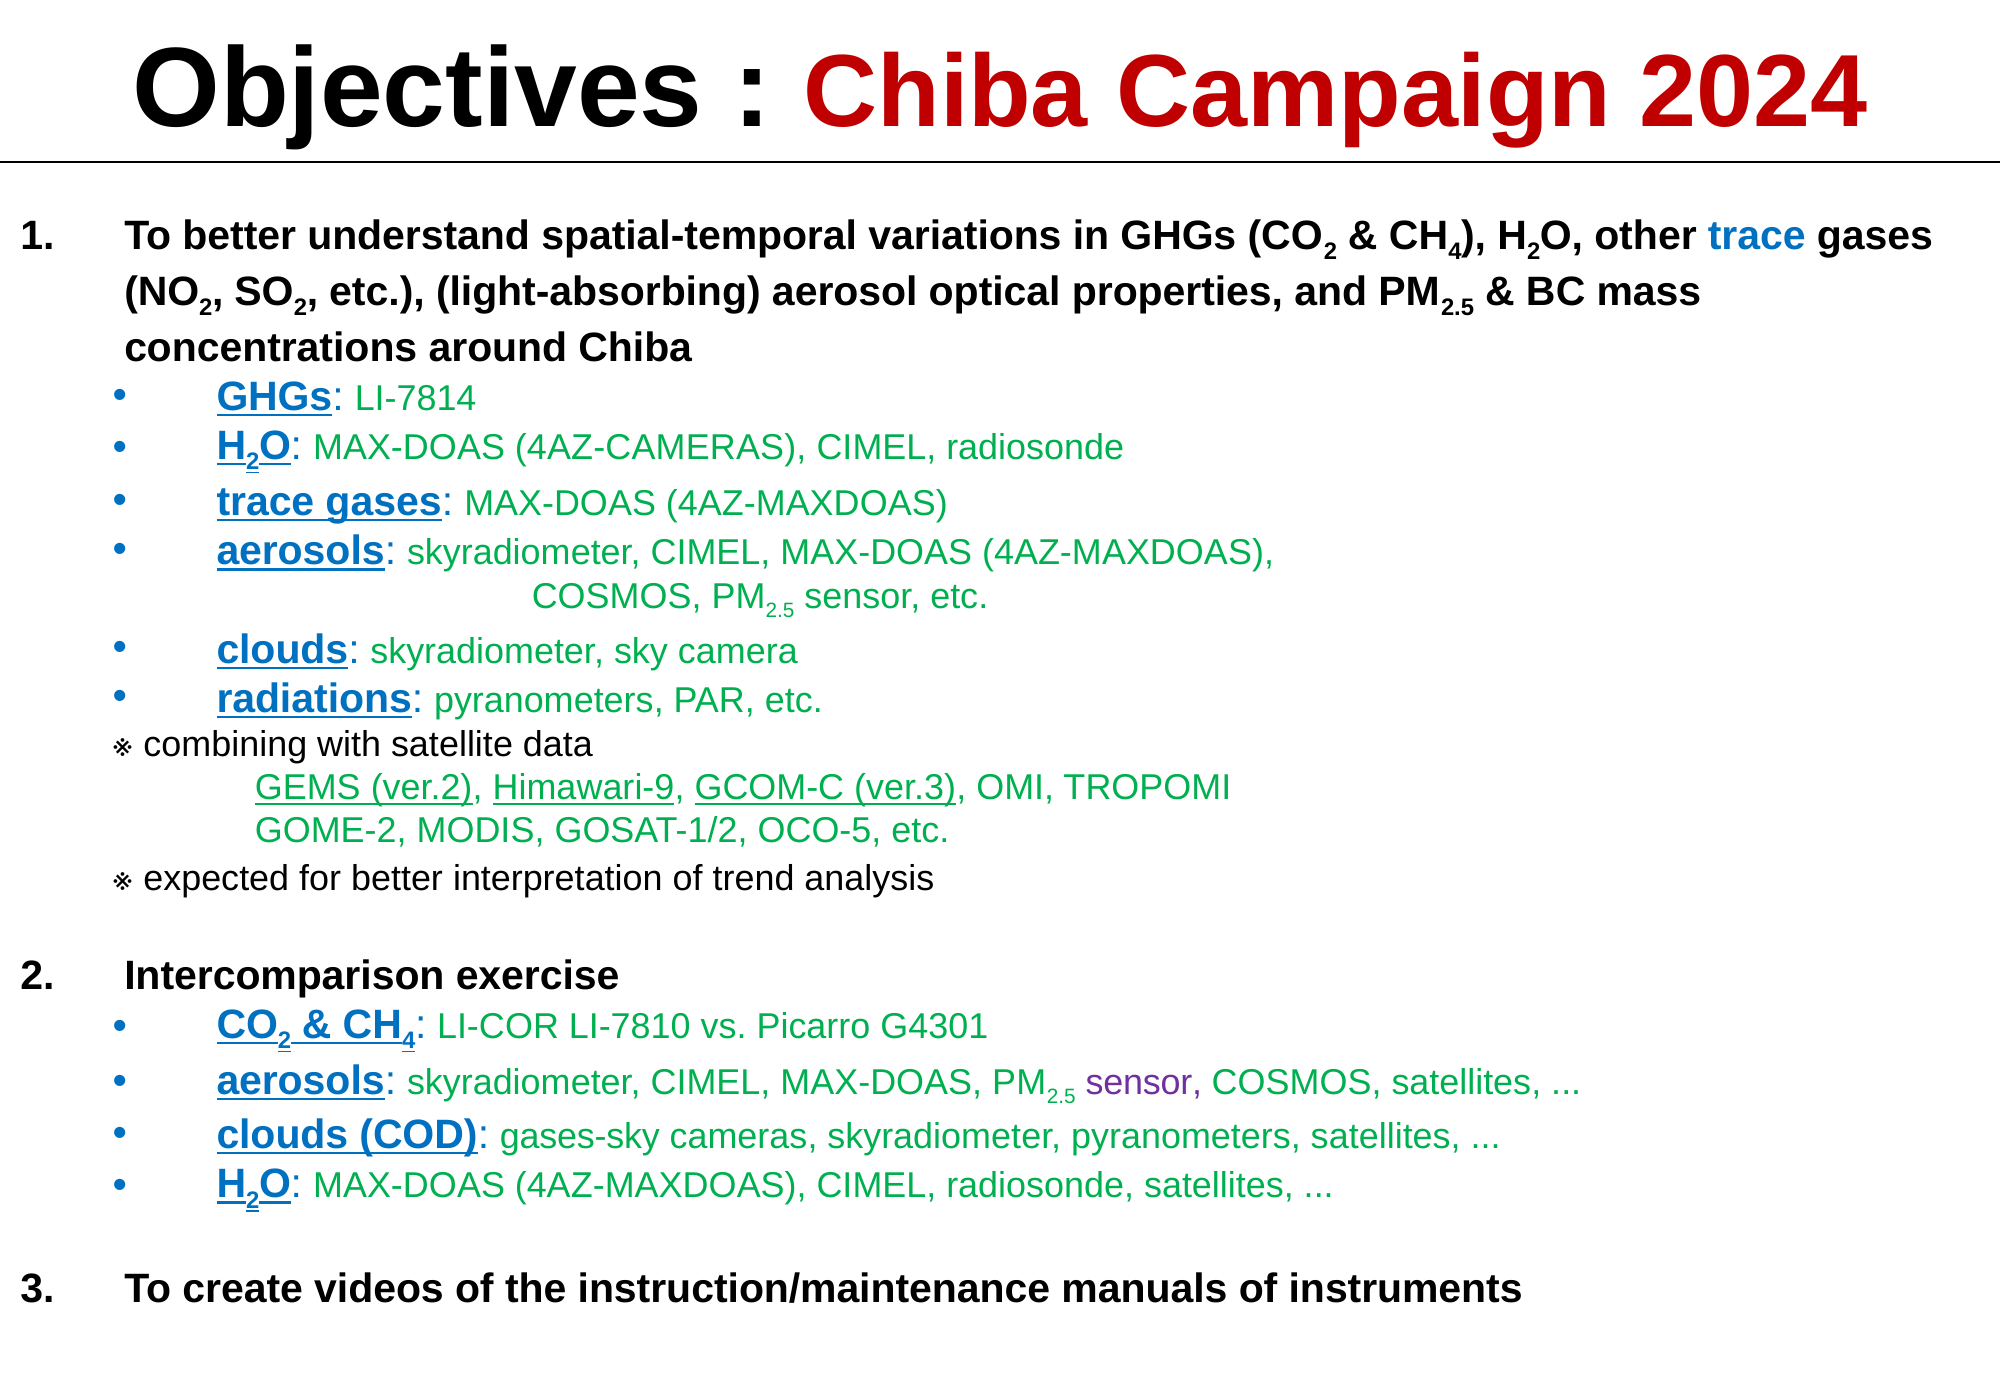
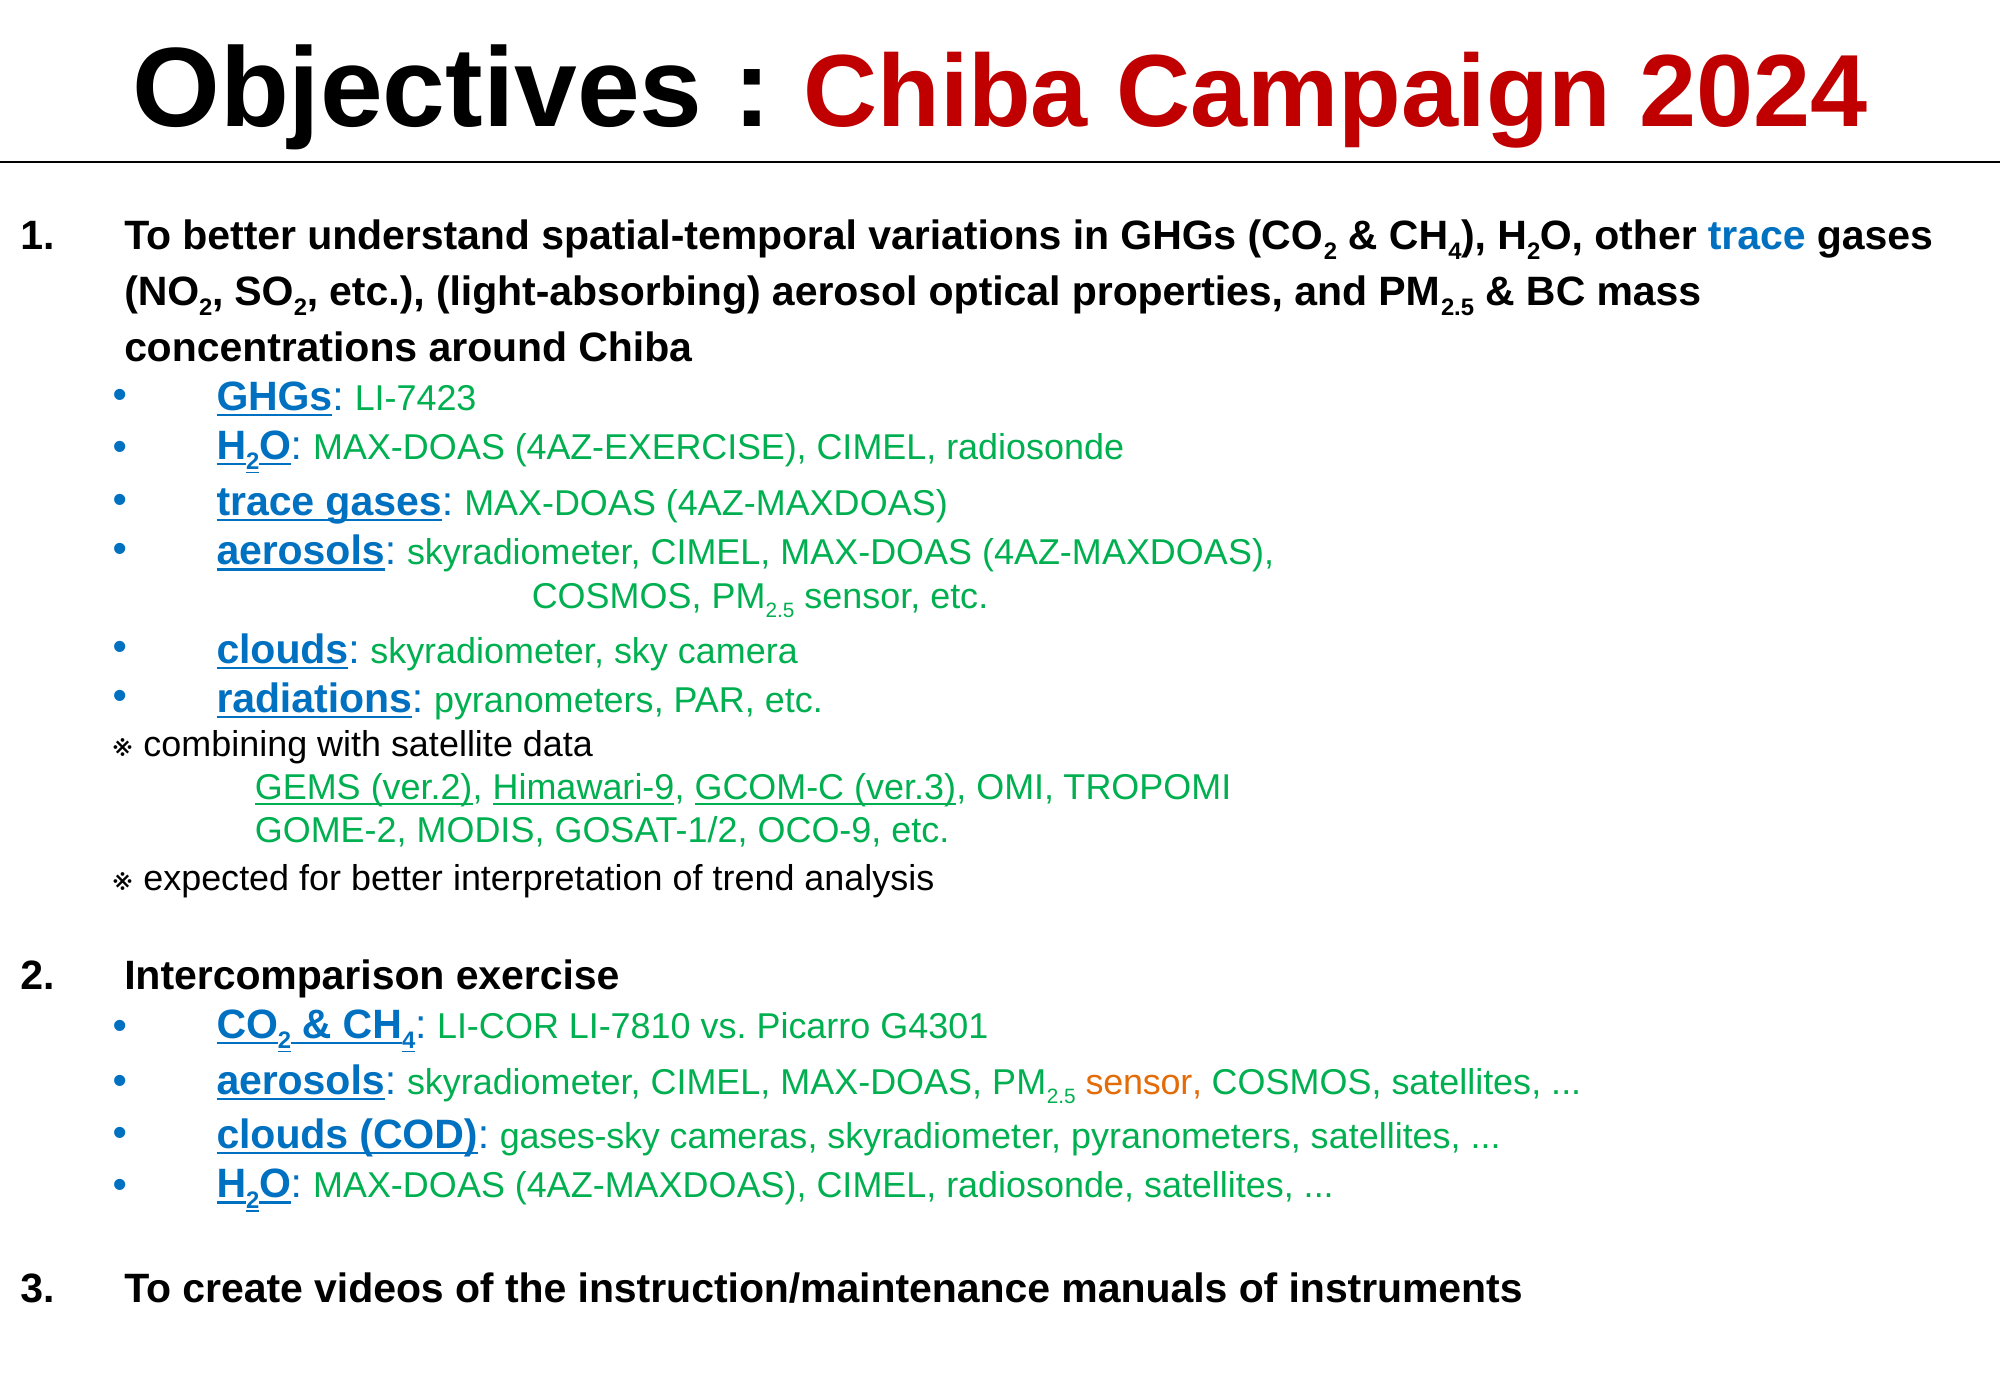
LI-7814: LI-7814 -> LI-7423 (416, 398)
4AZ-CAMERAS: 4AZ-CAMERAS -> 4AZ-EXERCISE (661, 448)
OCO-5: OCO-5 -> OCO-9 (820, 831)
sensor colour: purple -> orange (1144, 1082)
